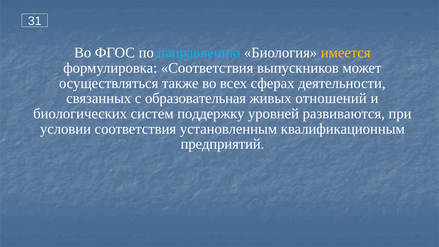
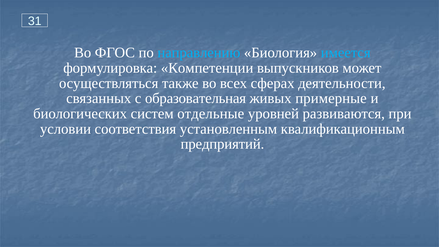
имеется colour: yellow -> light blue (346, 53)
формулировка Соответствия: Соответствия -> Компетенции (207, 68)
отношений: отношений -> примерные (331, 98)
поддержку: поддержку -> отдельные (211, 114)
